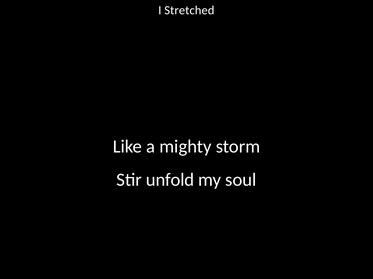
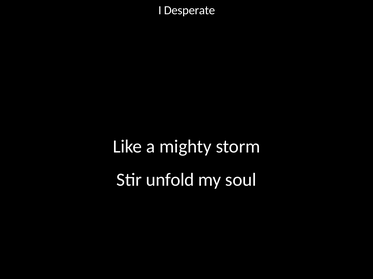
Stretched: Stretched -> Desperate (189, 10)
